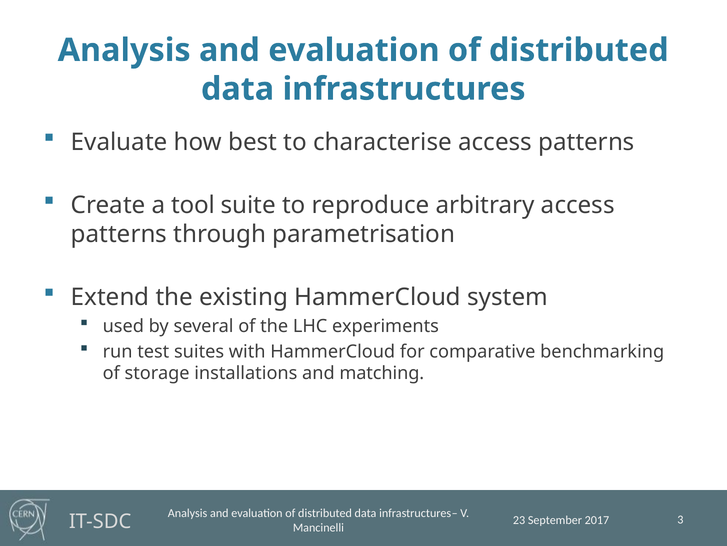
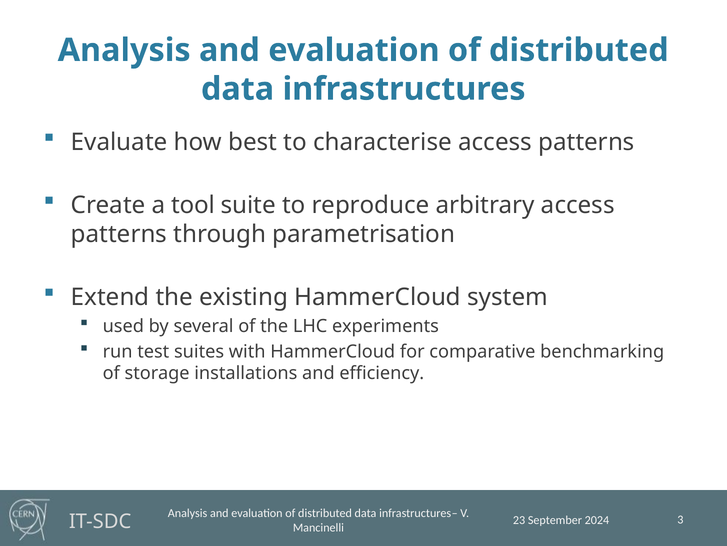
matching: matching -> efficiency (382, 373)
2017: 2017 -> 2024 (597, 520)
